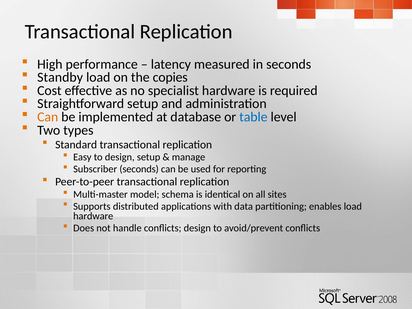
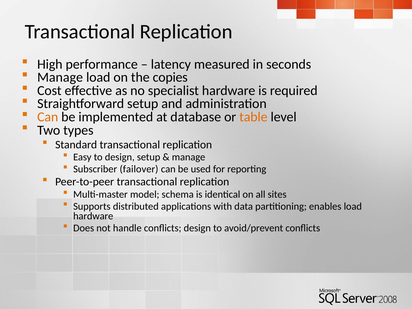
Standby: Standby -> Manage (60, 77)
table colour: blue -> orange (253, 117)
Subscriber seconds: seconds -> failover (139, 169)
